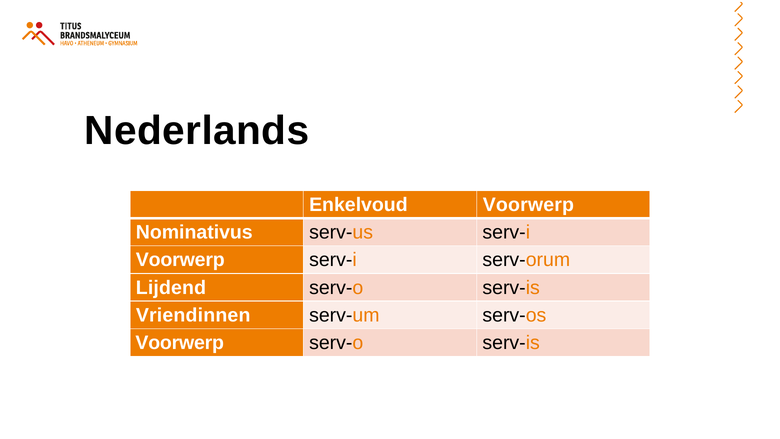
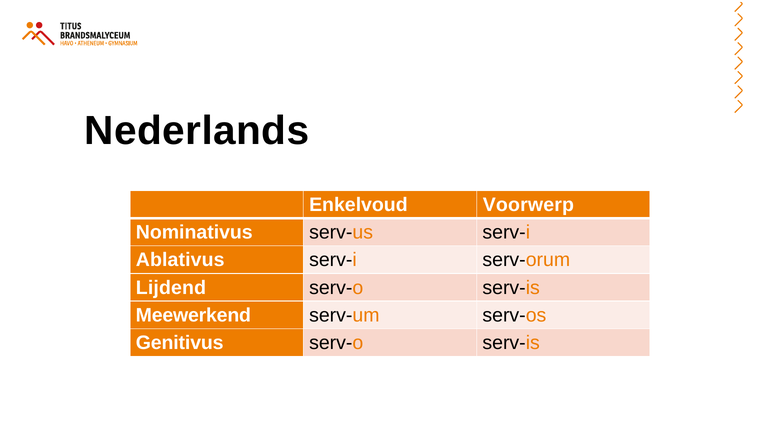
Voorwerp: Voorwerp -> Ablativus (180, 260)
Vriendinnen: Vriendinnen -> Meewerkend (193, 315)
Voorwerp: Voorwerp -> Genitivus (180, 343)
